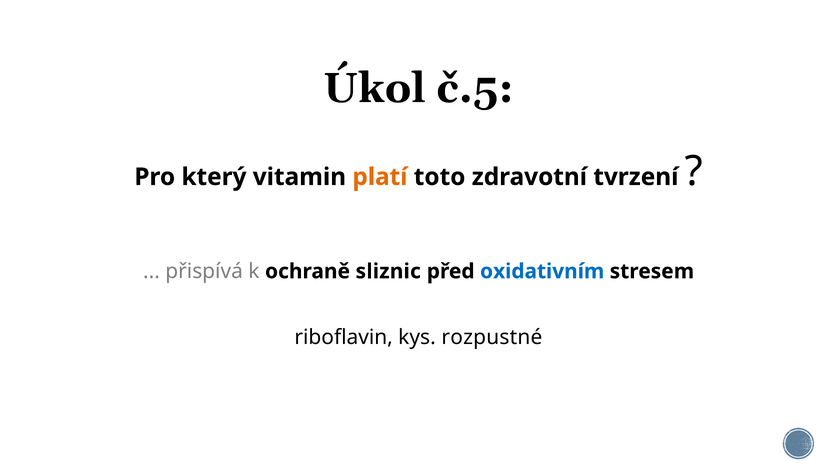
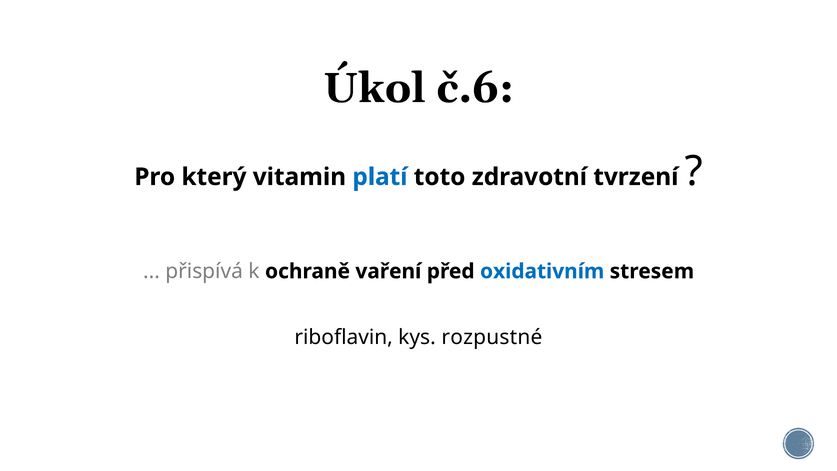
č.5: č.5 -> č.6 (475, 88)
platí colour: orange -> blue (380, 177)
sliznic: sliznic -> vaření (388, 271)
